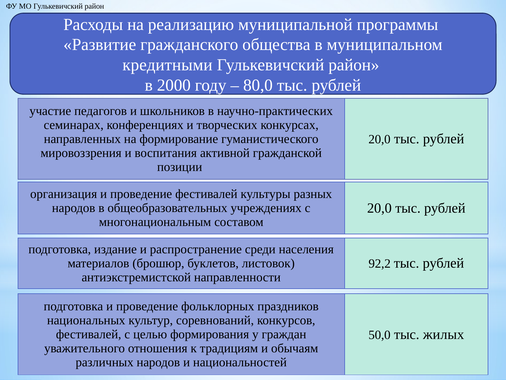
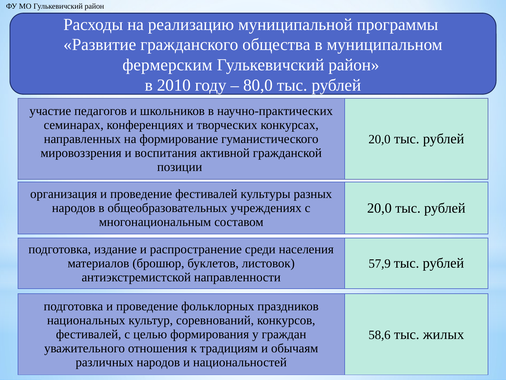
кредитными: кредитными -> фермерским (167, 65)
2000: 2000 -> 2010 (174, 85)
92,2: 92,2 -> 57,9 (380, 263)
50,0: 50,0 -> 58,6 (380, 334)
